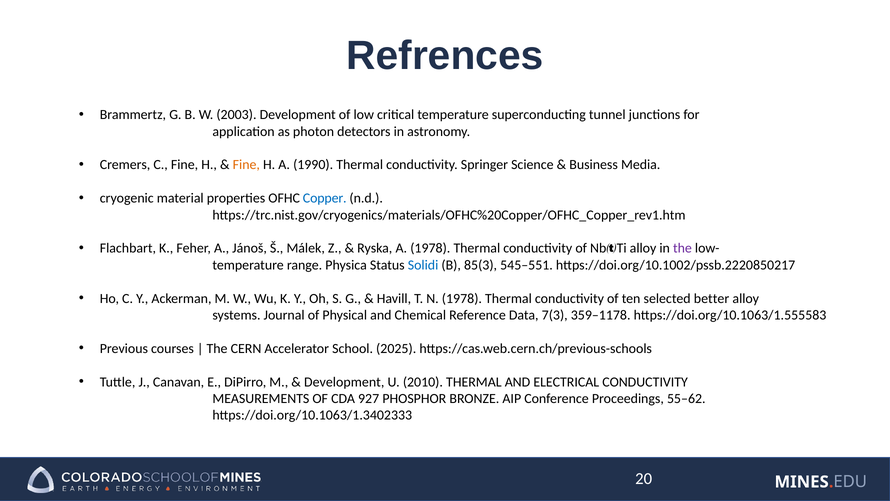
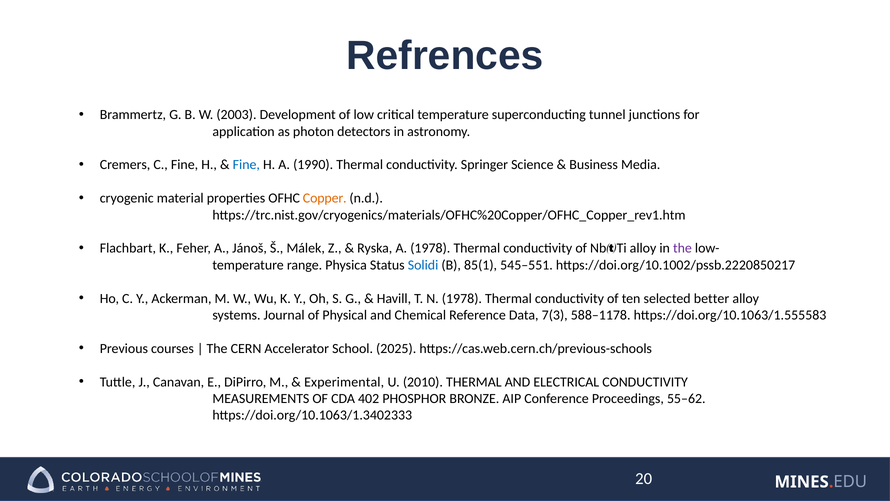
Fine colour: orange -> blue (246, 165)
Copper colour: blue -> orange (325, 198)
85(3: 85(3 -> 85(1 (481, 265)
359–1178: 359–1178 -> 588–1178 (601, 315)
Development: Development -> Experimental (344, 382)
927: 927 -> 402 (369, 398)
